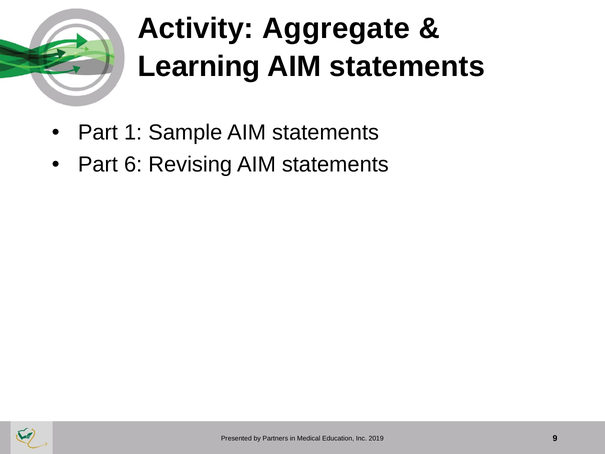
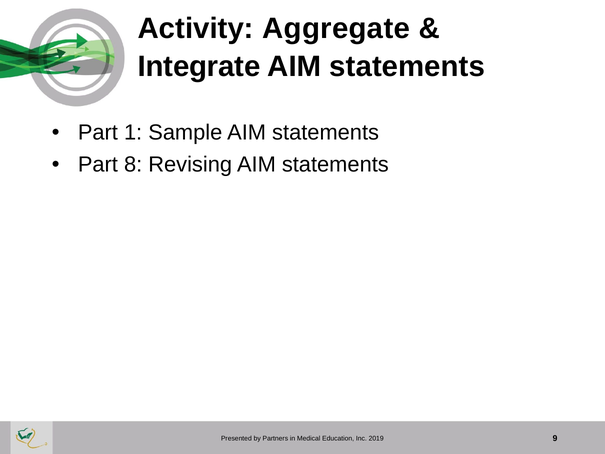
Learning: Learning -> Integrate (199, 66)
6: 6 -> 8 (133, 165)
